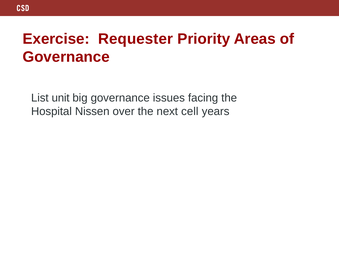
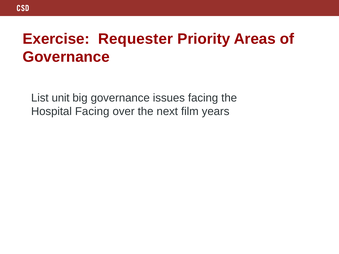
Hospital Nissen: Nissen -> Facing (92, 112)
cell: cell -> film (190, 112)
